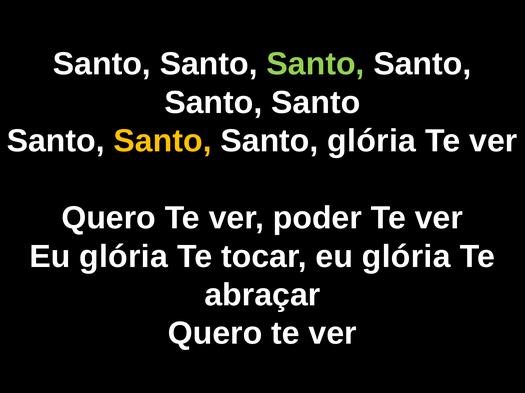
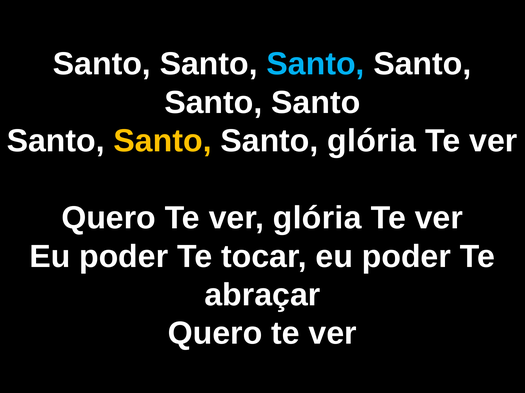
Santo colour: light green -> light blue (316, 64)
ver poder: poder -> glória (317, 218)
glória: glória -> poder (124, 257)
tocar eu glória: glória -> poder (406, 257)
